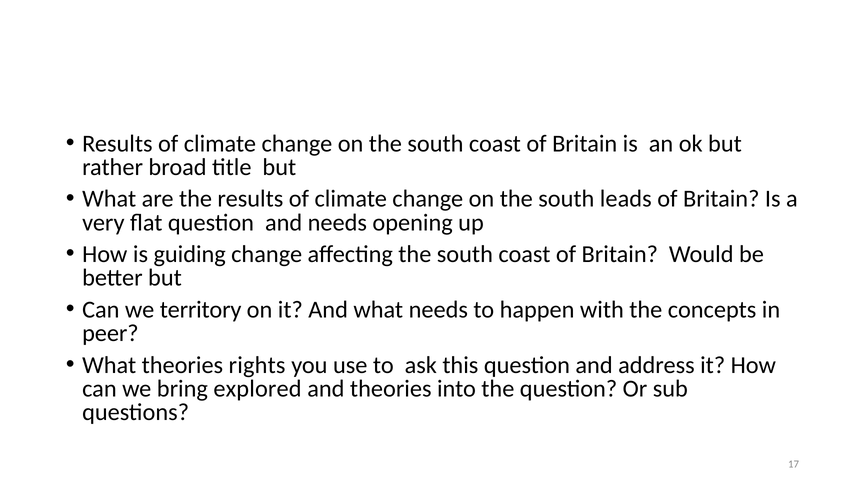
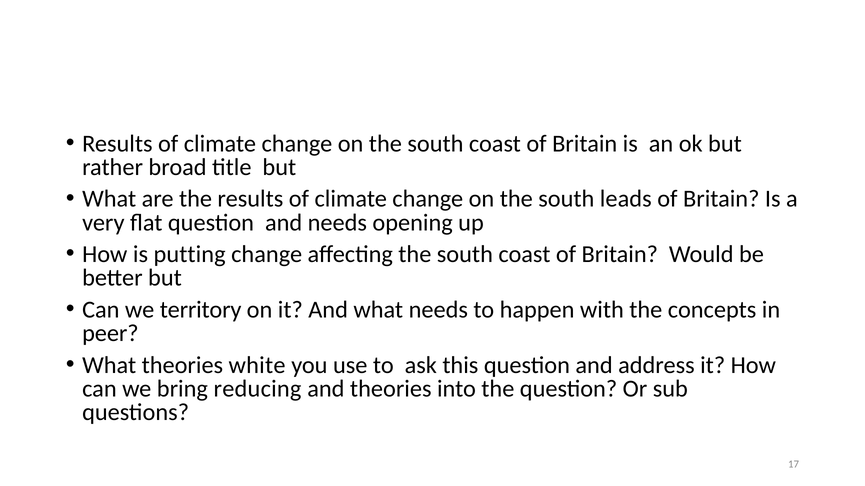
guiding: guiding -> putting (190, 255)
rights: rights -> white (257, 365)
explored: explored -> reducing (257, 389)
